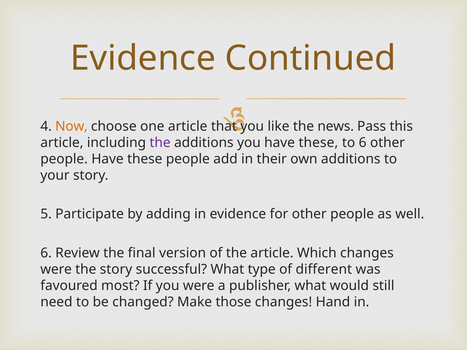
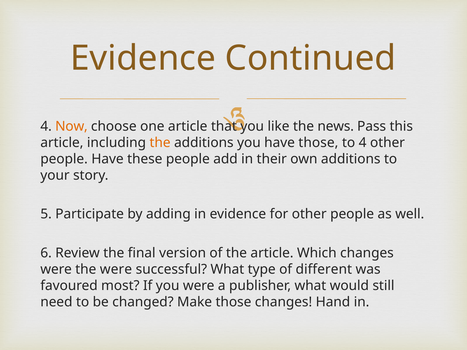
the colour: purple -> orange (160, 143)
you have these: these -> those (318, 143)
to 6: 6 -> 4 (363, 143)
the story: story -> were (116, 269)
